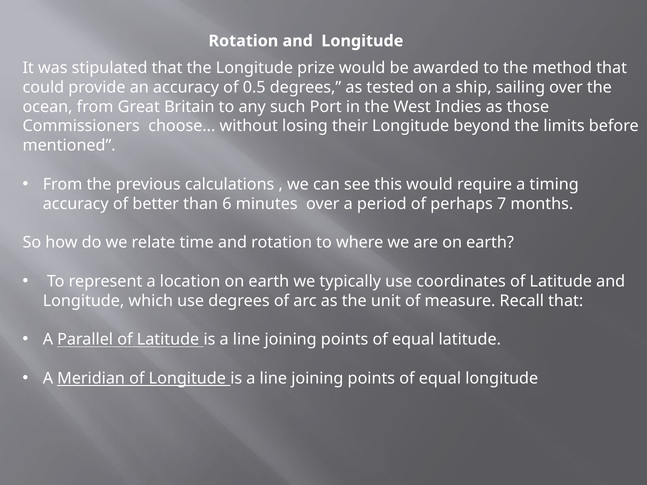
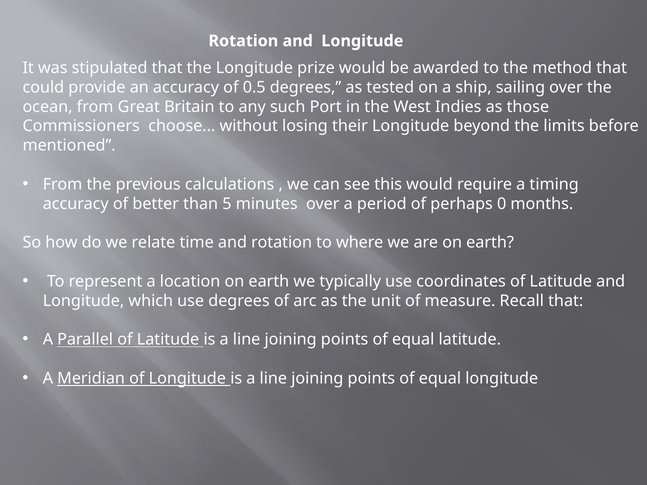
6: 6 -> 5 (227, 204)
7: 7 -> 0 (502, 204)
